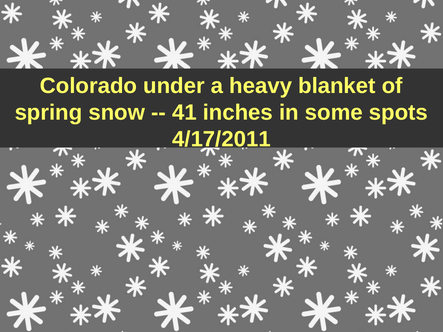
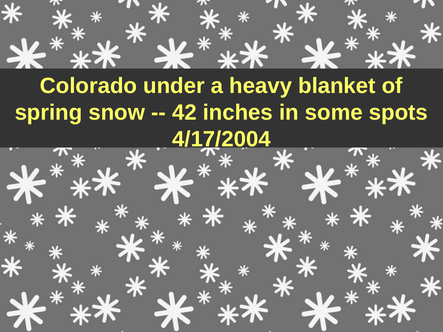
41: 41 -> 42 (184, 113)
4/17/2011: 4/17/2011 -> 4/17/2004 (221, 139)
